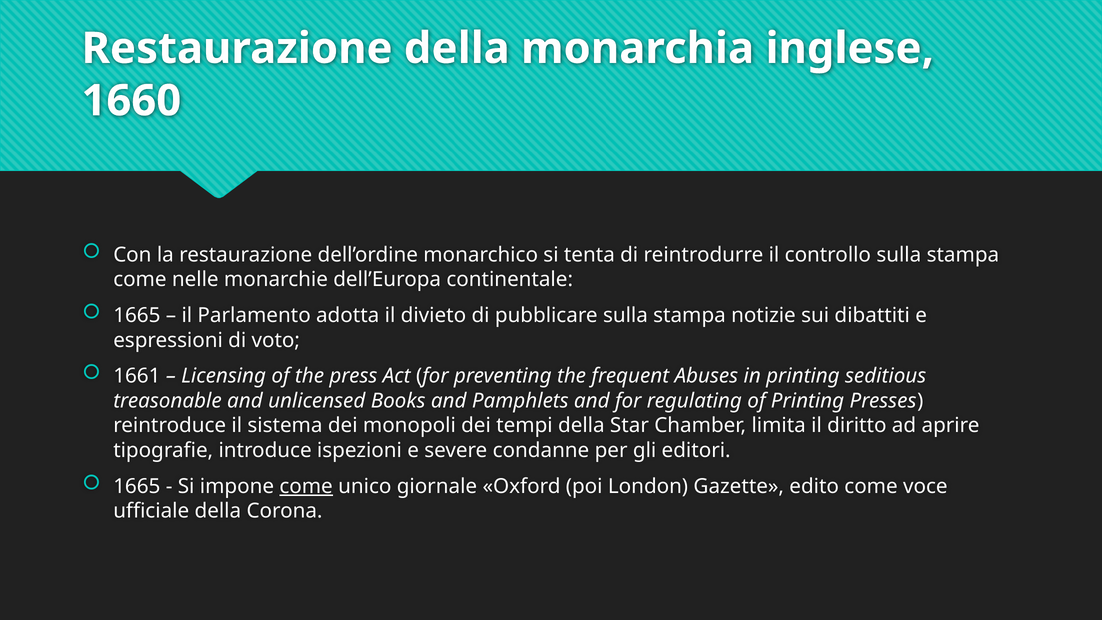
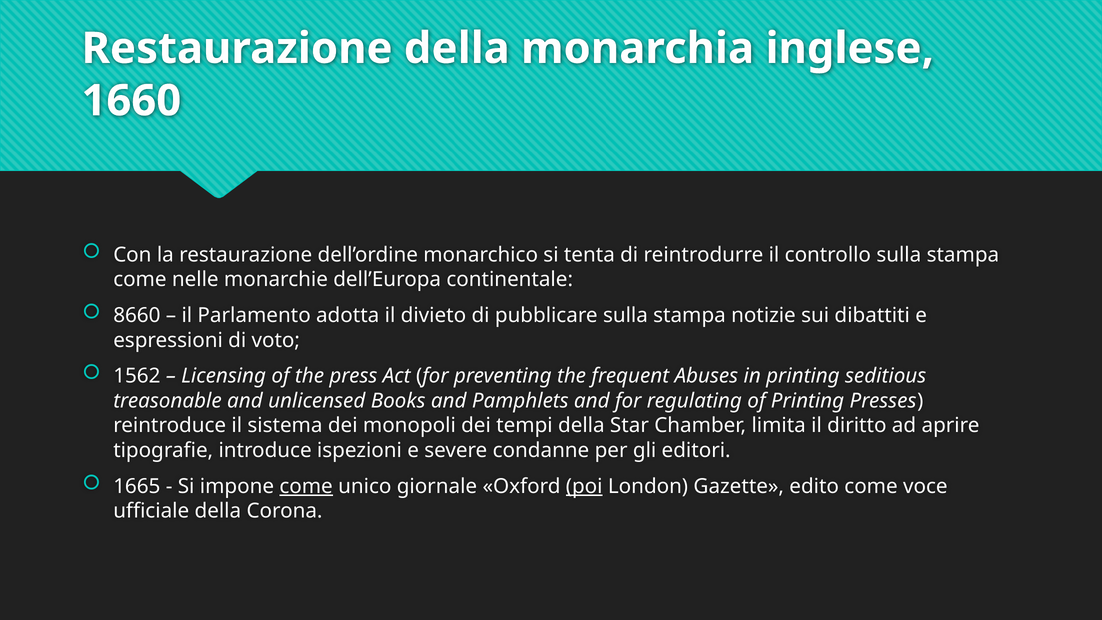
1665: 1665 -> 8660 (137, 315)
1661: 1661 -> 1562 (137, 376)
poi underline: none -> present (584, 486)
